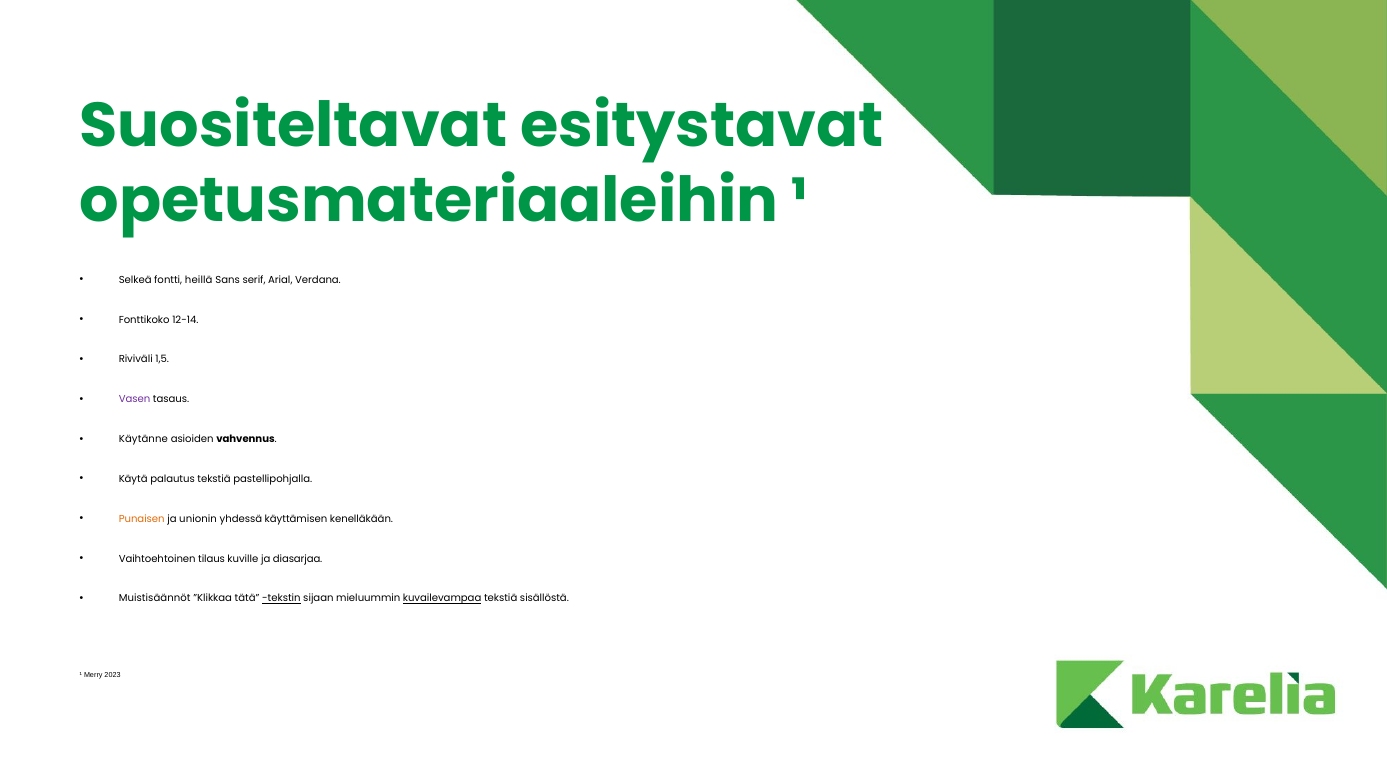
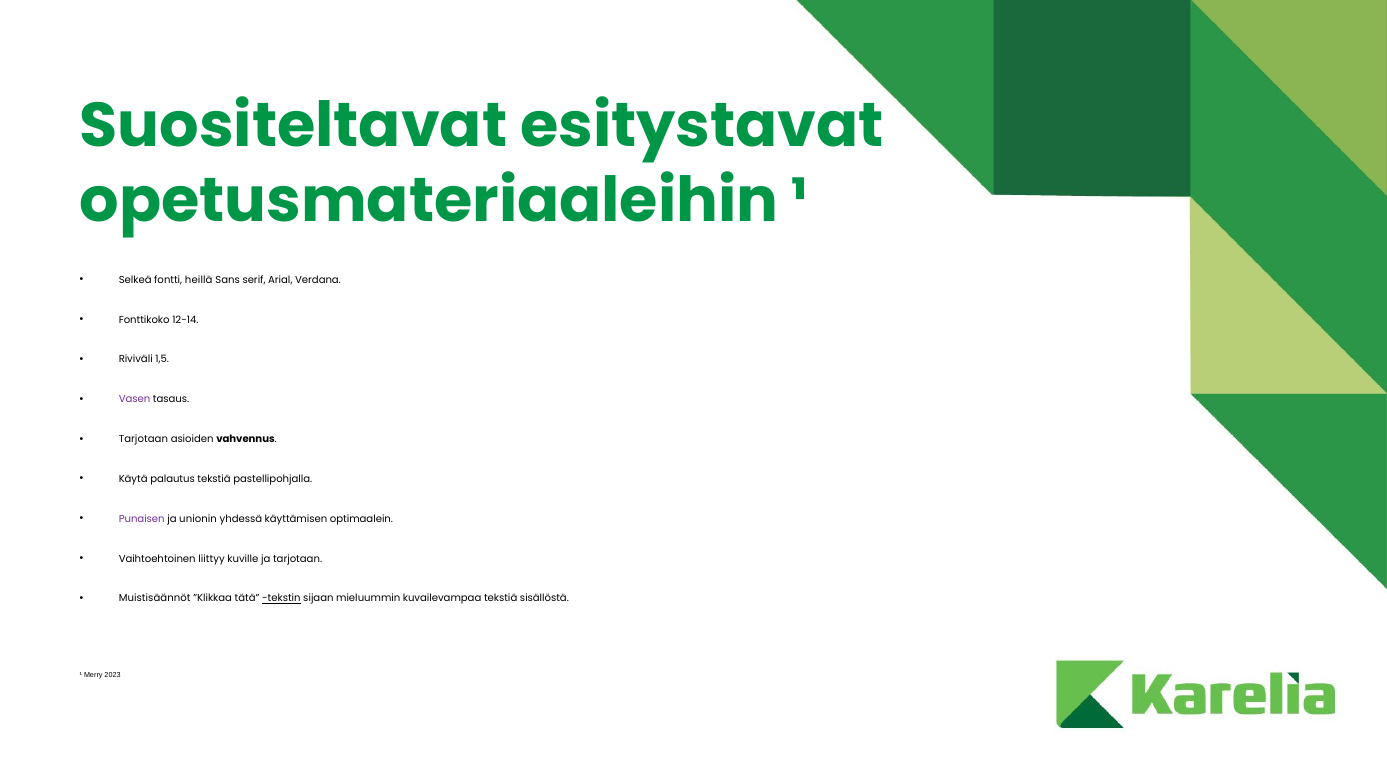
Käytänne: Käytänne -> Tarjotaan (143, 439)
Punaisen colour: orange -> purple (142, 519)
kenelläkään: kenelläkään -> optimaalein (361, 519)
tilaus: tilaus -> liittyy (212, 559)
ja diasarjaa: diasarjaa -> tarjotaan (298, 559)
kuvailevampaa underline: present -> none (442, 599)
